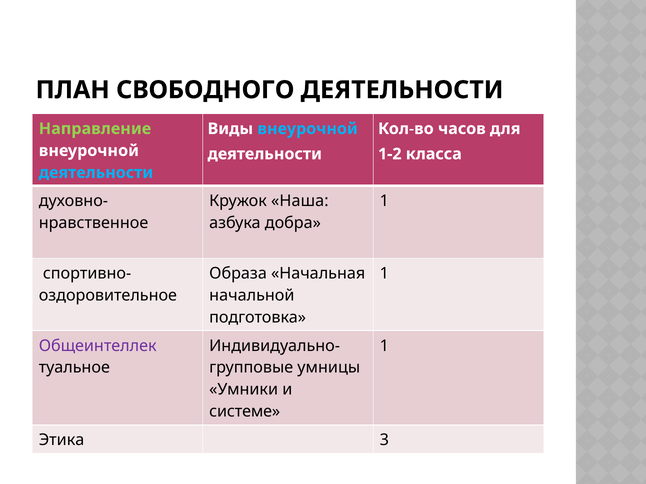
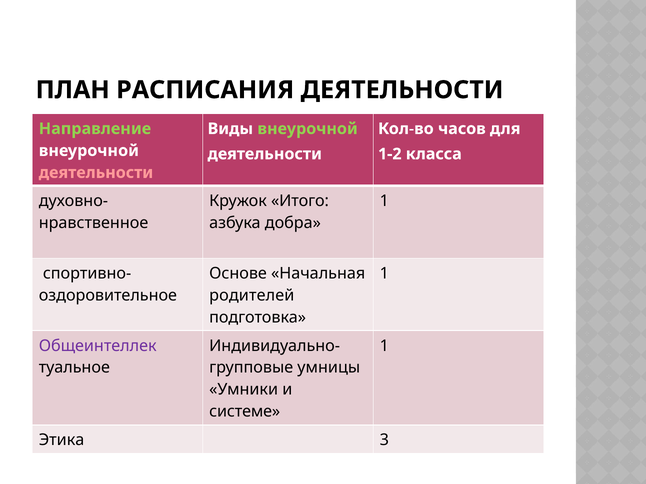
СВОБОДНОГО: СВОБОДНОГО -> РАСПИСАНИЯ (205, 90)
внеурочной colour: light blue -> light green (308, 129)
деятельности colour: light blue -> pink (96, 173)
Наша: Наша -> Итого (300, 201)
Образа: Образа -> Основе (238, 274)
начальной: начальной -> родителей (252, 296)
